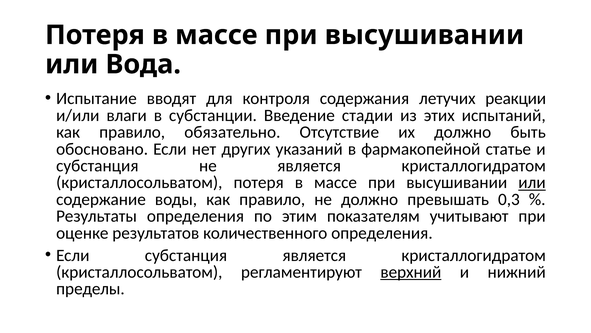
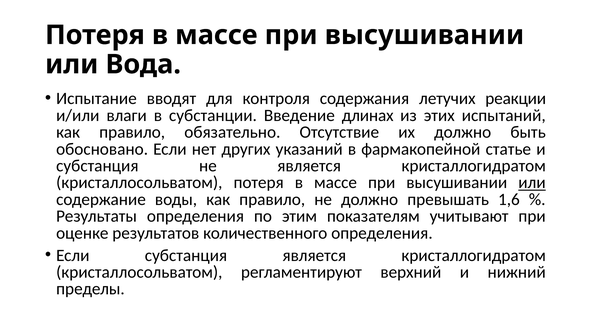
стадии: стадии -> длинах (368, 115)
0,3: 0,3 -> 1,6 (509, 199)
верхний underline: present -> none (411, 272)
